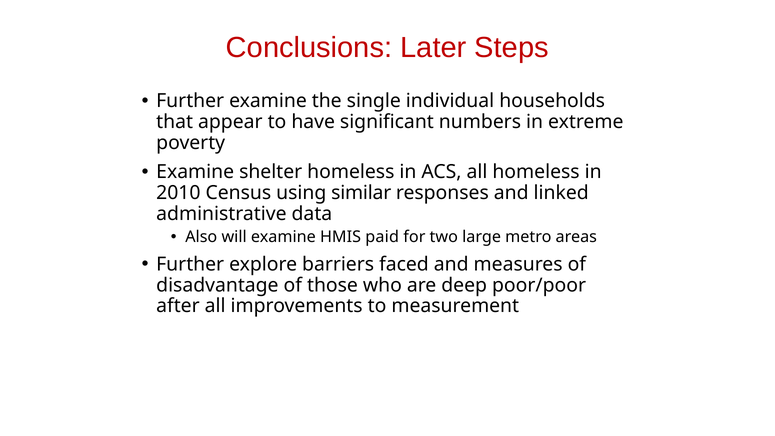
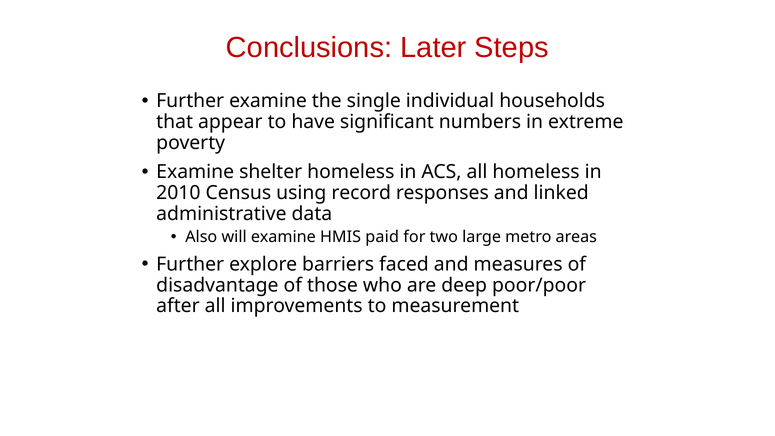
similar: similar -> record (361, 193)
